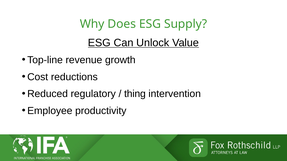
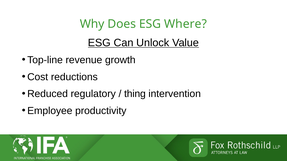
Supply: Supply -> Where (185, 24)
